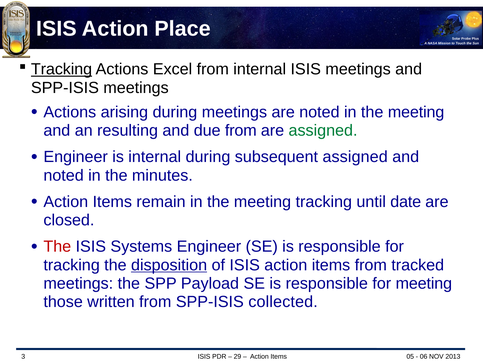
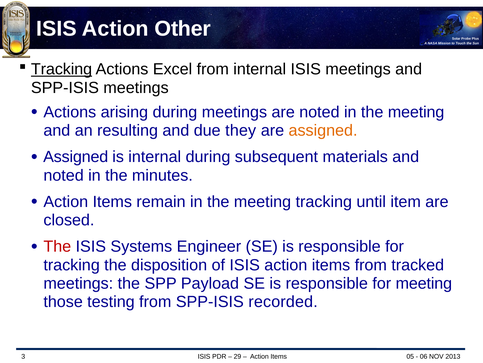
Place: Place -> Other (183, 29)
due from: from -> they (241, 130)
assigned colour: green -> orange (323, 130)
Engineer: Engineer -> Assigned (76, 157)
subsequent assigned: assigned -> materials (355, 157)
date: date -> item (406, 201)
disposition underline: present -> none (169, 264)
written: written -> testing (111, 301)
collected: collected -> recorded (283, 301)
